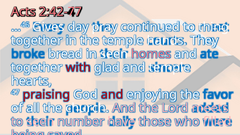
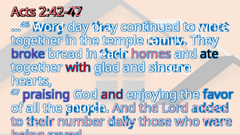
2:42-77: 2:42-77 -> 2:42-72 (60, 12)
Gives: Gives -> Word (48, 27)
thing: thing -> write (213, 27)
hands: hands -> family (167, 41)
broke colour: blue -> purple (28, 54)
in seen: seen -> each (114, 54)
ate colour: blue -> black (209, 54)
and temple: temple -> singing (170, 68)
praising colour: red -> purple (46, 95)
who filled: filled -> have (217, 122)
